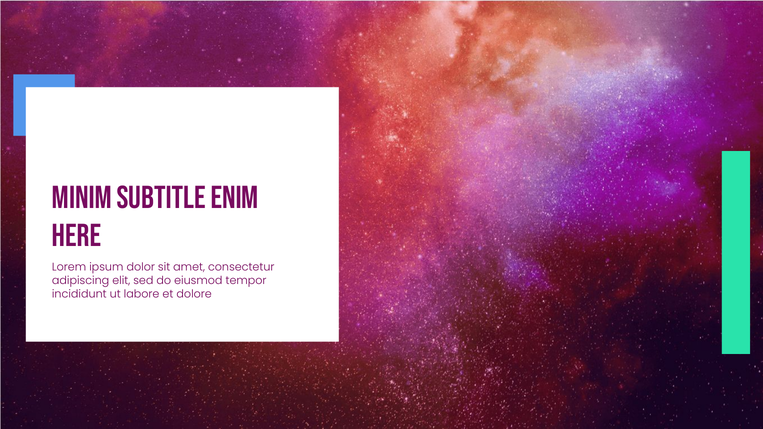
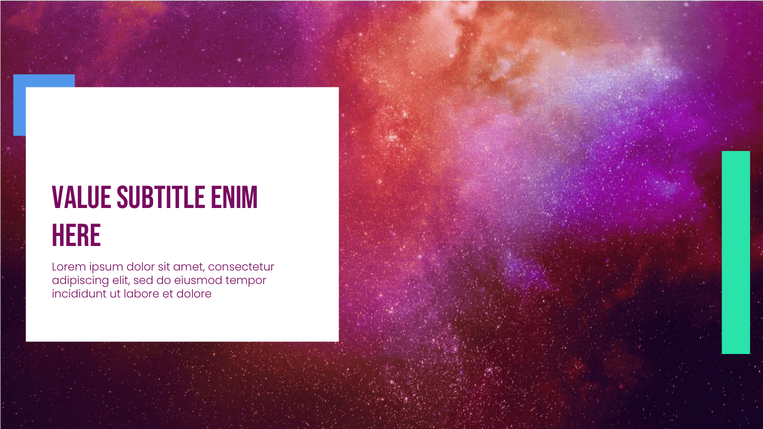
Minim: Minim -> Value (82, 198)
